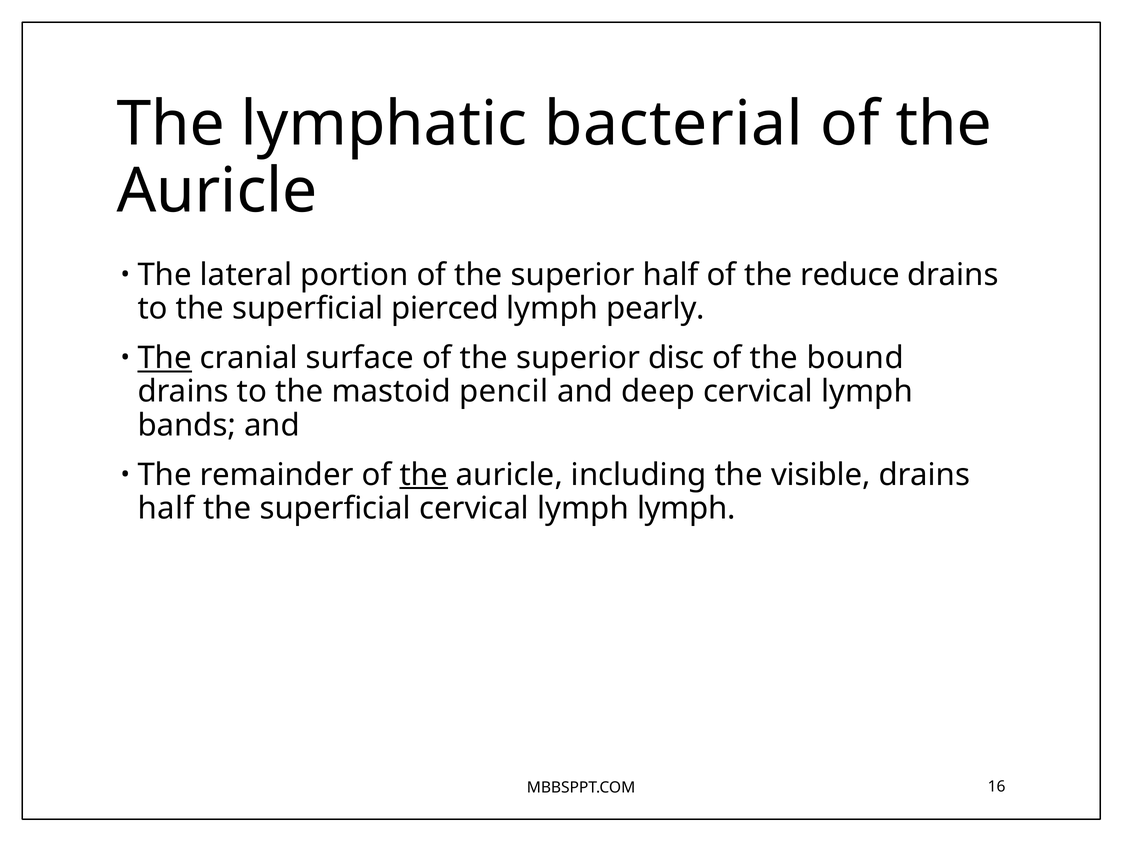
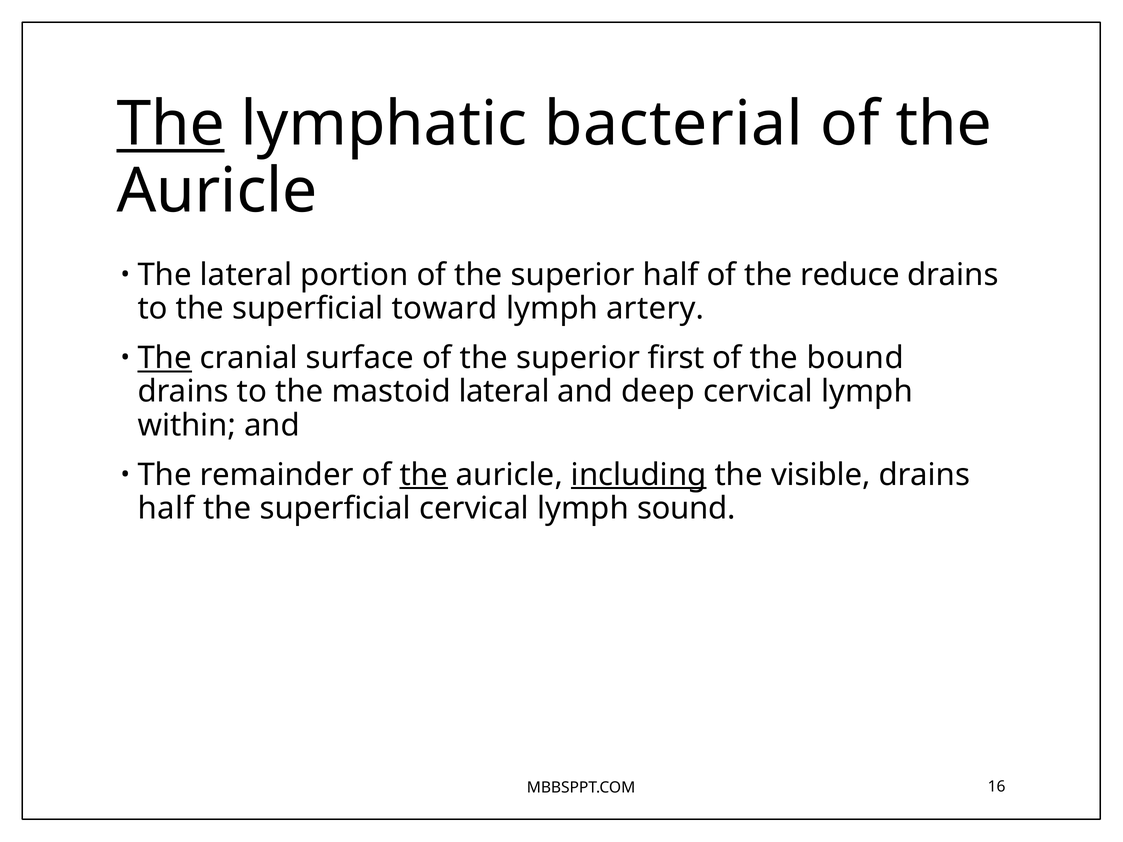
The underline: none -> present (171, 124)
pierced: pierced -> toward (445, 309)
pearly: pearly -> artery (655, 309)
disc: disc -> first (676, 358)
mastoid pencil: pencil -> lateral (504, 392)
bands: bands -> within (187, 426)
including underline: none -> present (639, 475)
lymph lymph: lymph -> sound (686, 509)
